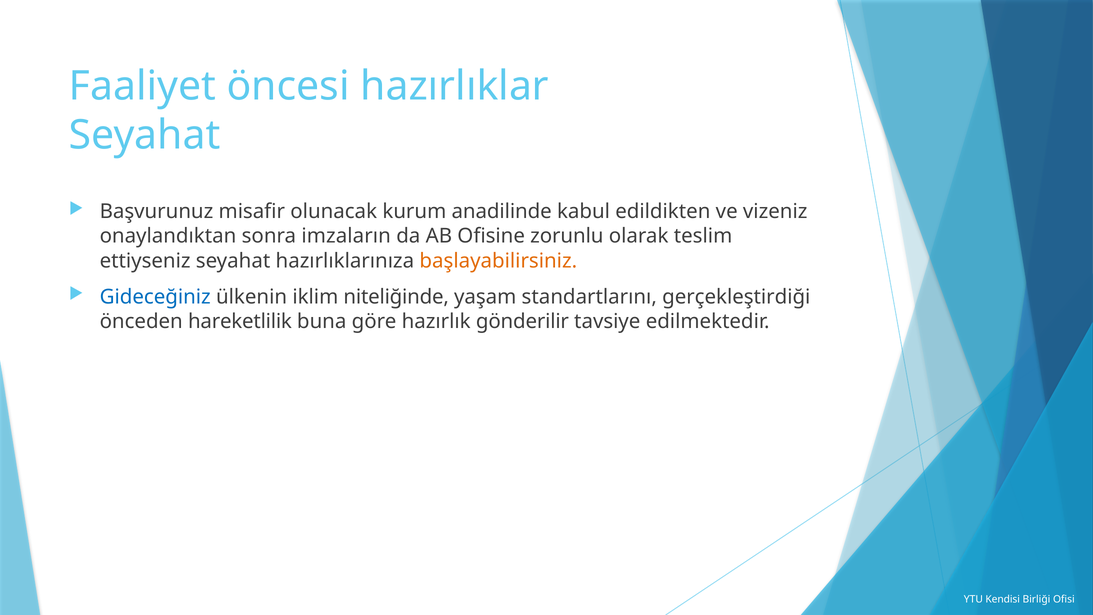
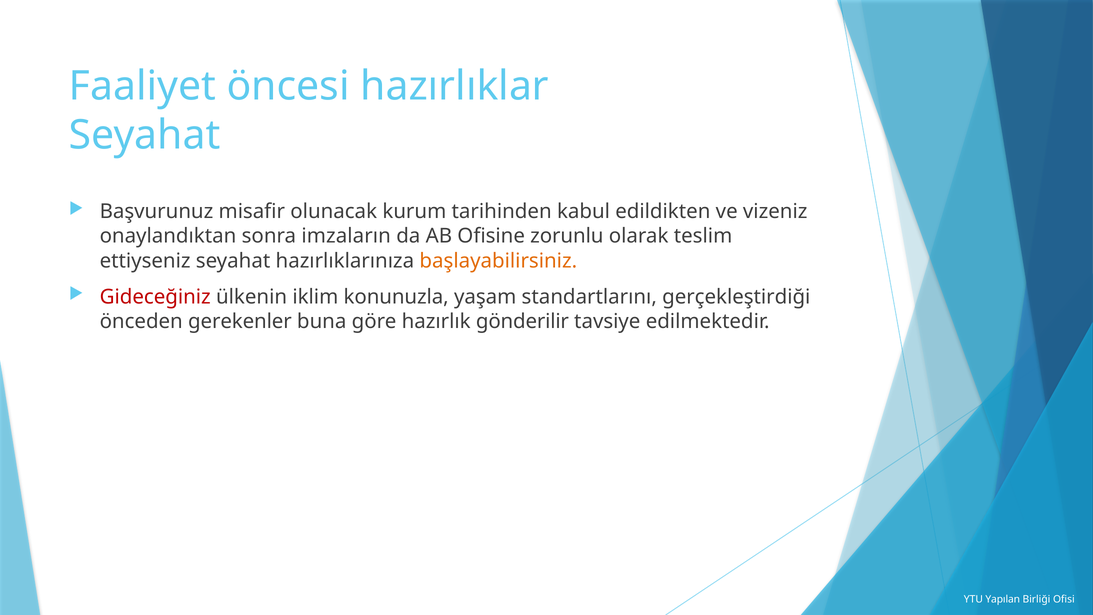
anadilinde: anadilinde -> tarihinden (502, 212)
Gideceğiniz colour: blue -> red (155, 297)
niteliğinde: niteliğinde -> konunuzla (396, 297)
hareketlilik: hareketlilik -> gerekenler (240, 321)
Kendisi: Kendisi -> Yapılan (1003, 599)
